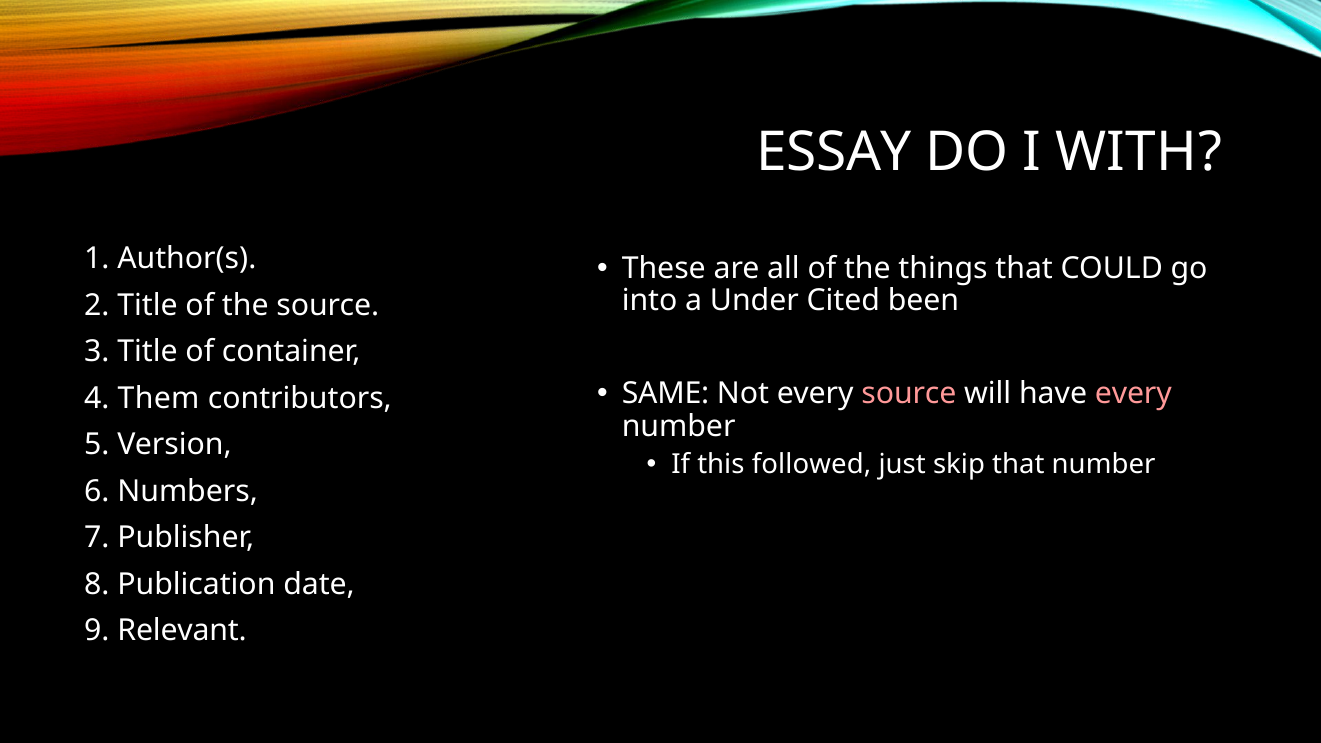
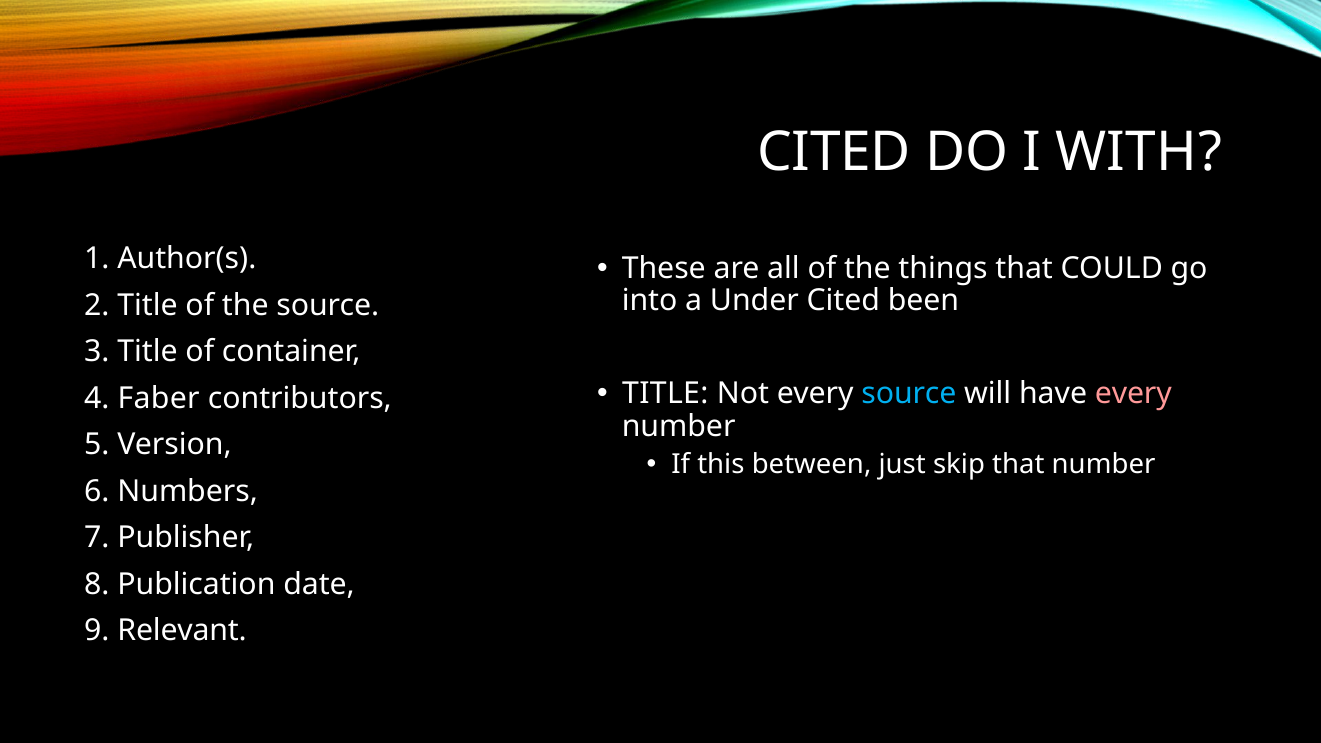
ESSAY: ESSAY -> CITED (834, 152)
SAME: SAME -> TITLE (665, 394)
source colour: pink -> light blue (909, 394)
Them: Them -> Faber (159, 398)
followed: followed -> between (812, 465)
